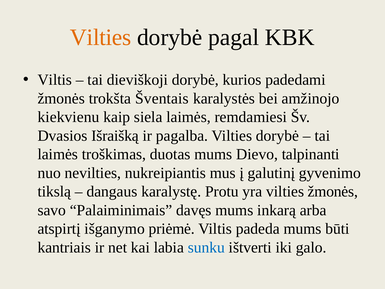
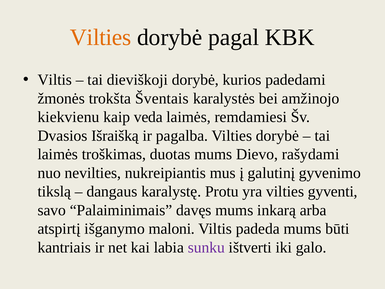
siela: siela -> veda (148, 117)
talpinanti: talpinanti -> rašydami (311, 154)
vilties žmonės: žmonės -> gyventi (333, 191)
priėmė: priėmė -> maloni (172, 229)
sunku colour: blue -> purple (206, 247)
